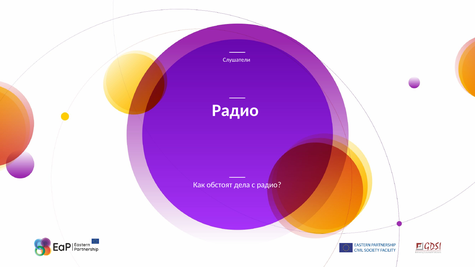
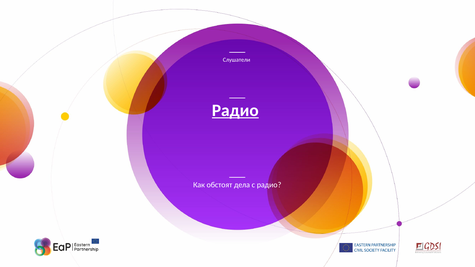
Радио underline: none -> present (235, 111)
